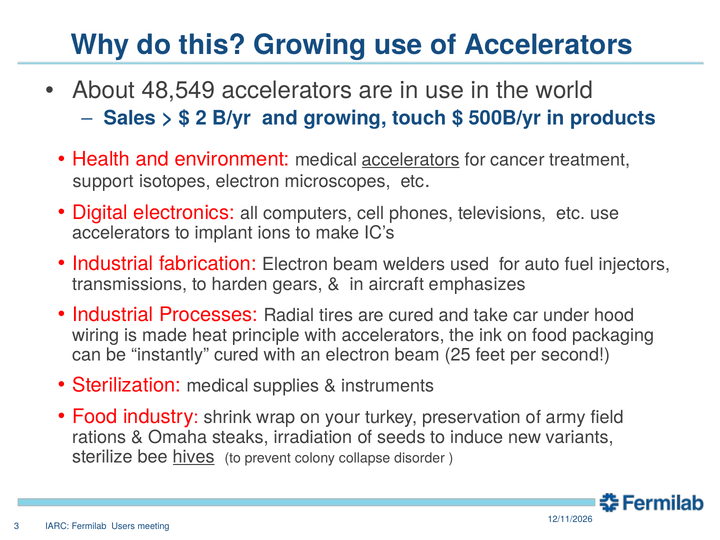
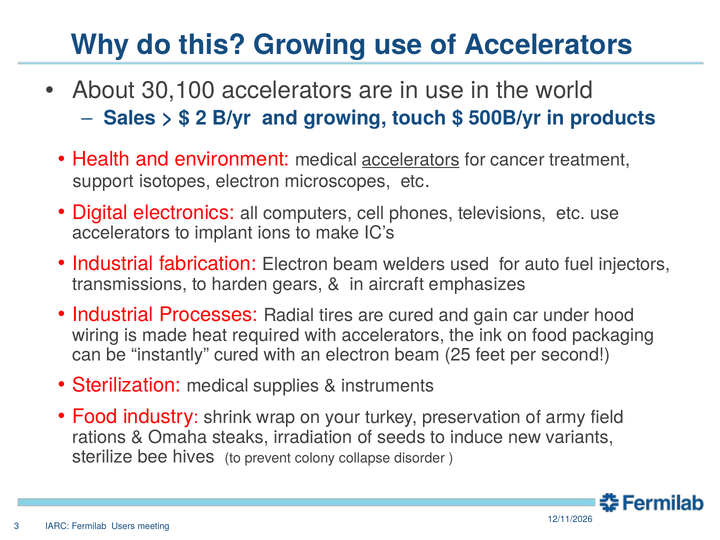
48,549: 48,549 -> 30,100 (178, 91)
take: take -> gain (491, 315)
principle: principle -> required (266, 335)
hives underline: present -> none (194, 457)
